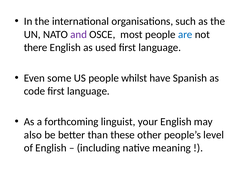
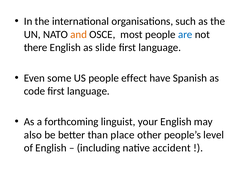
and colour: purple -> orange (79, 34)
used: used -> slide (106, 47)
whilst: whilst -> effect (134, 78)
these: these -> place (123, 135)
meaning: meaning -> accident (172, 148)
